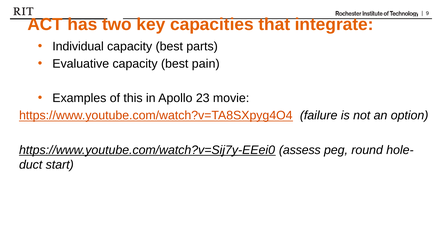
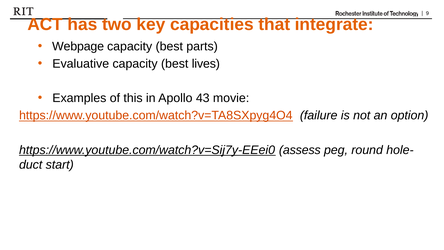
Individual: Individual -> Webpage (78, 46)
pain: pain -> lives (206, 64)
23: 23 -> 43 (203, 98)
